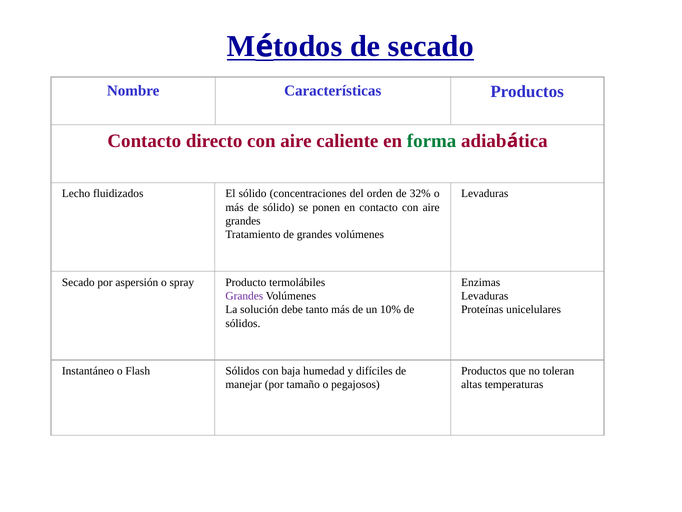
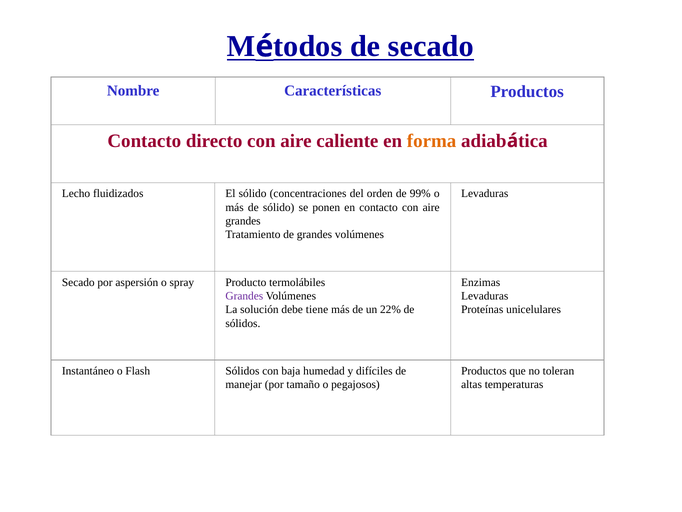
forma colour: green -> orange (432, 141)
32%: 32% -> 99% (420, 194)
tanto: tanto -> tiene (317, 309)
10%: 10% -> 22% (390, 309)
